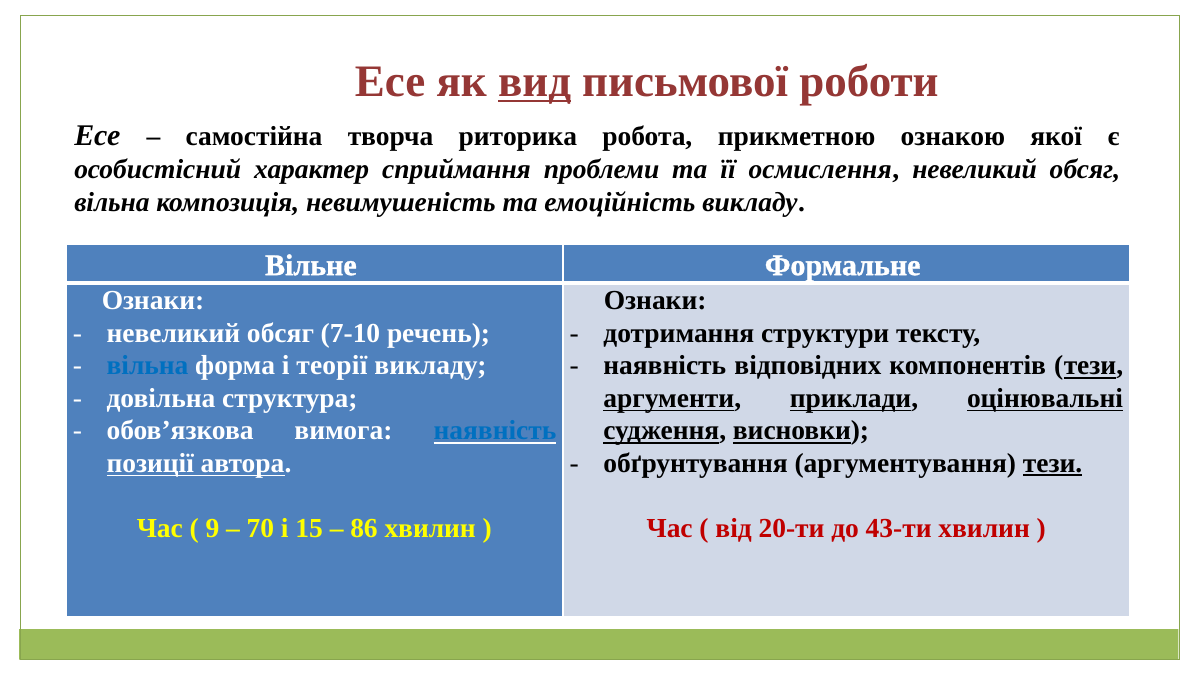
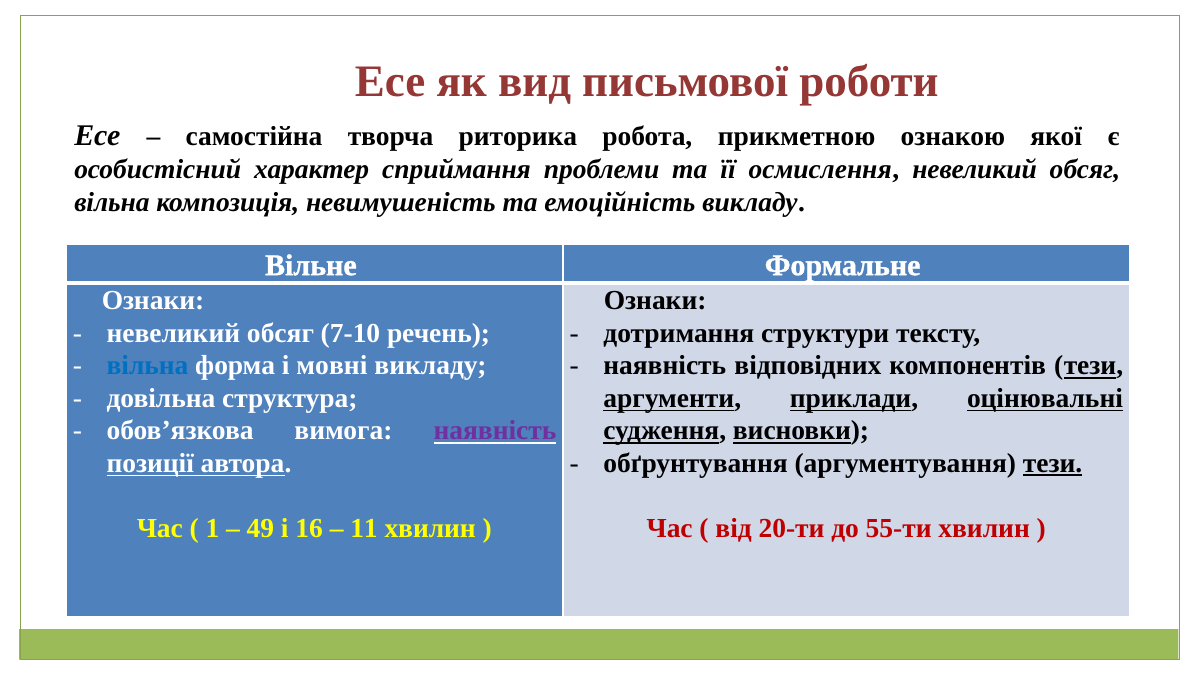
вид underline: present -> none (535, 82)
теорії: теорії -> мовні (332, 366)
наявність colour: blue -> purple (495, 431)
9: 9 -> 1 (212, 529)
70: 70 -> 49 (260, 529)
15: 15 -> 16 (309, 529)
86: 86 -> 11 (364, 529)
43-ти: 43-ти -> 55-ти (899, 529)
